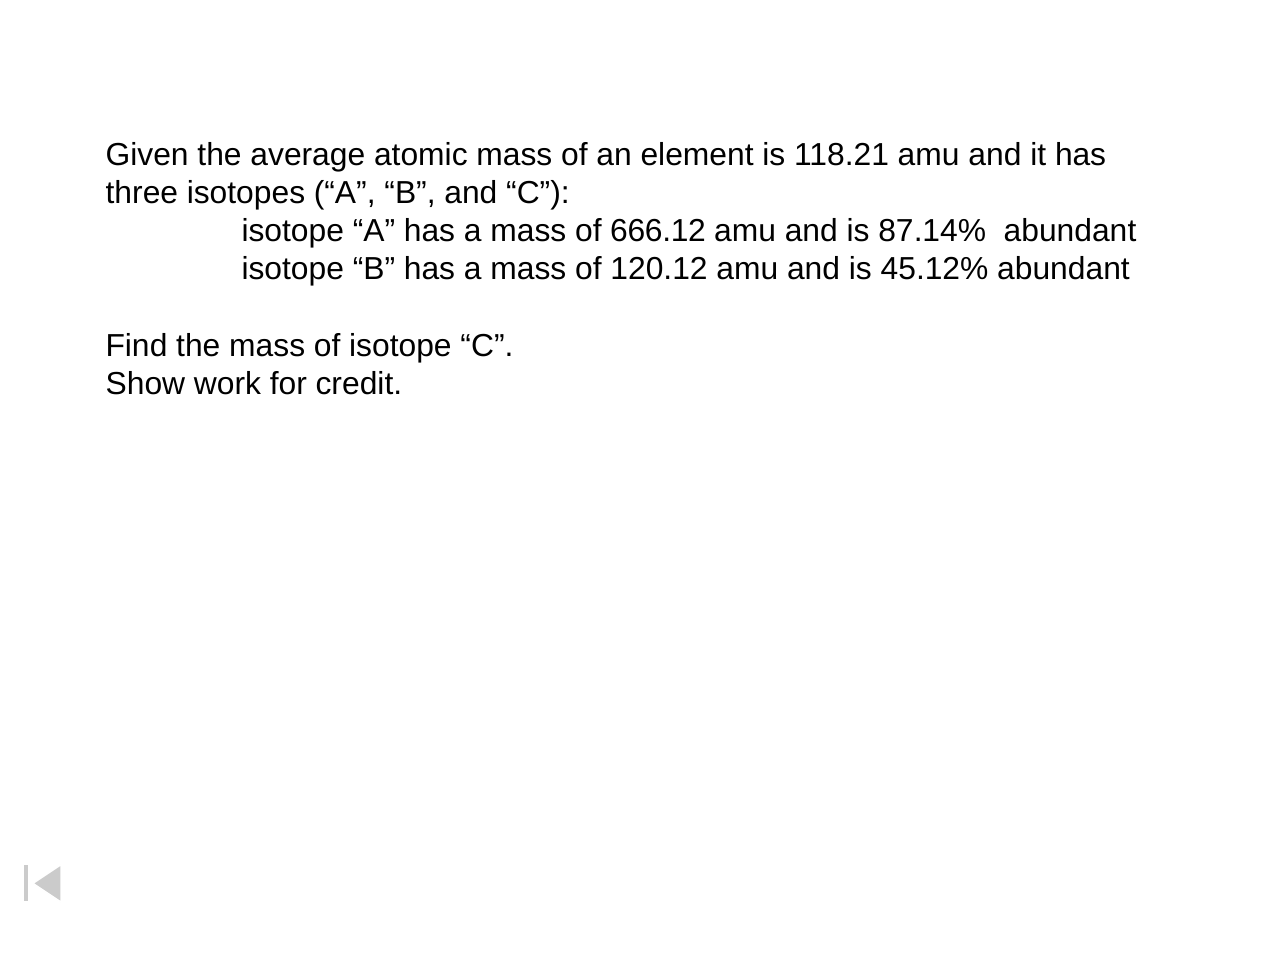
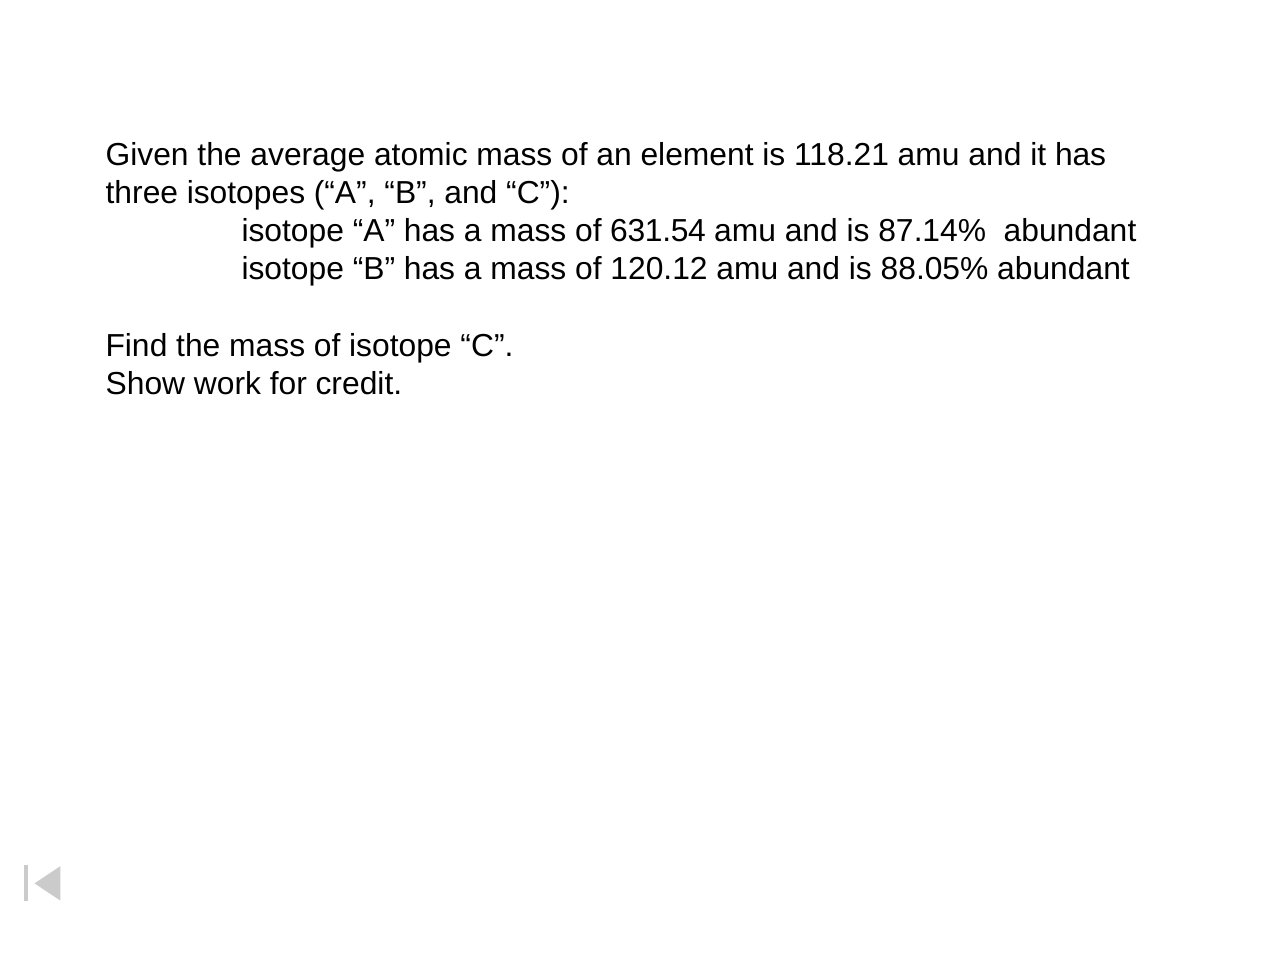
666.12: 666.12 -> 631.54 (658, 231)
45.12%: 45.12% -> 88.05% (935, 269)
